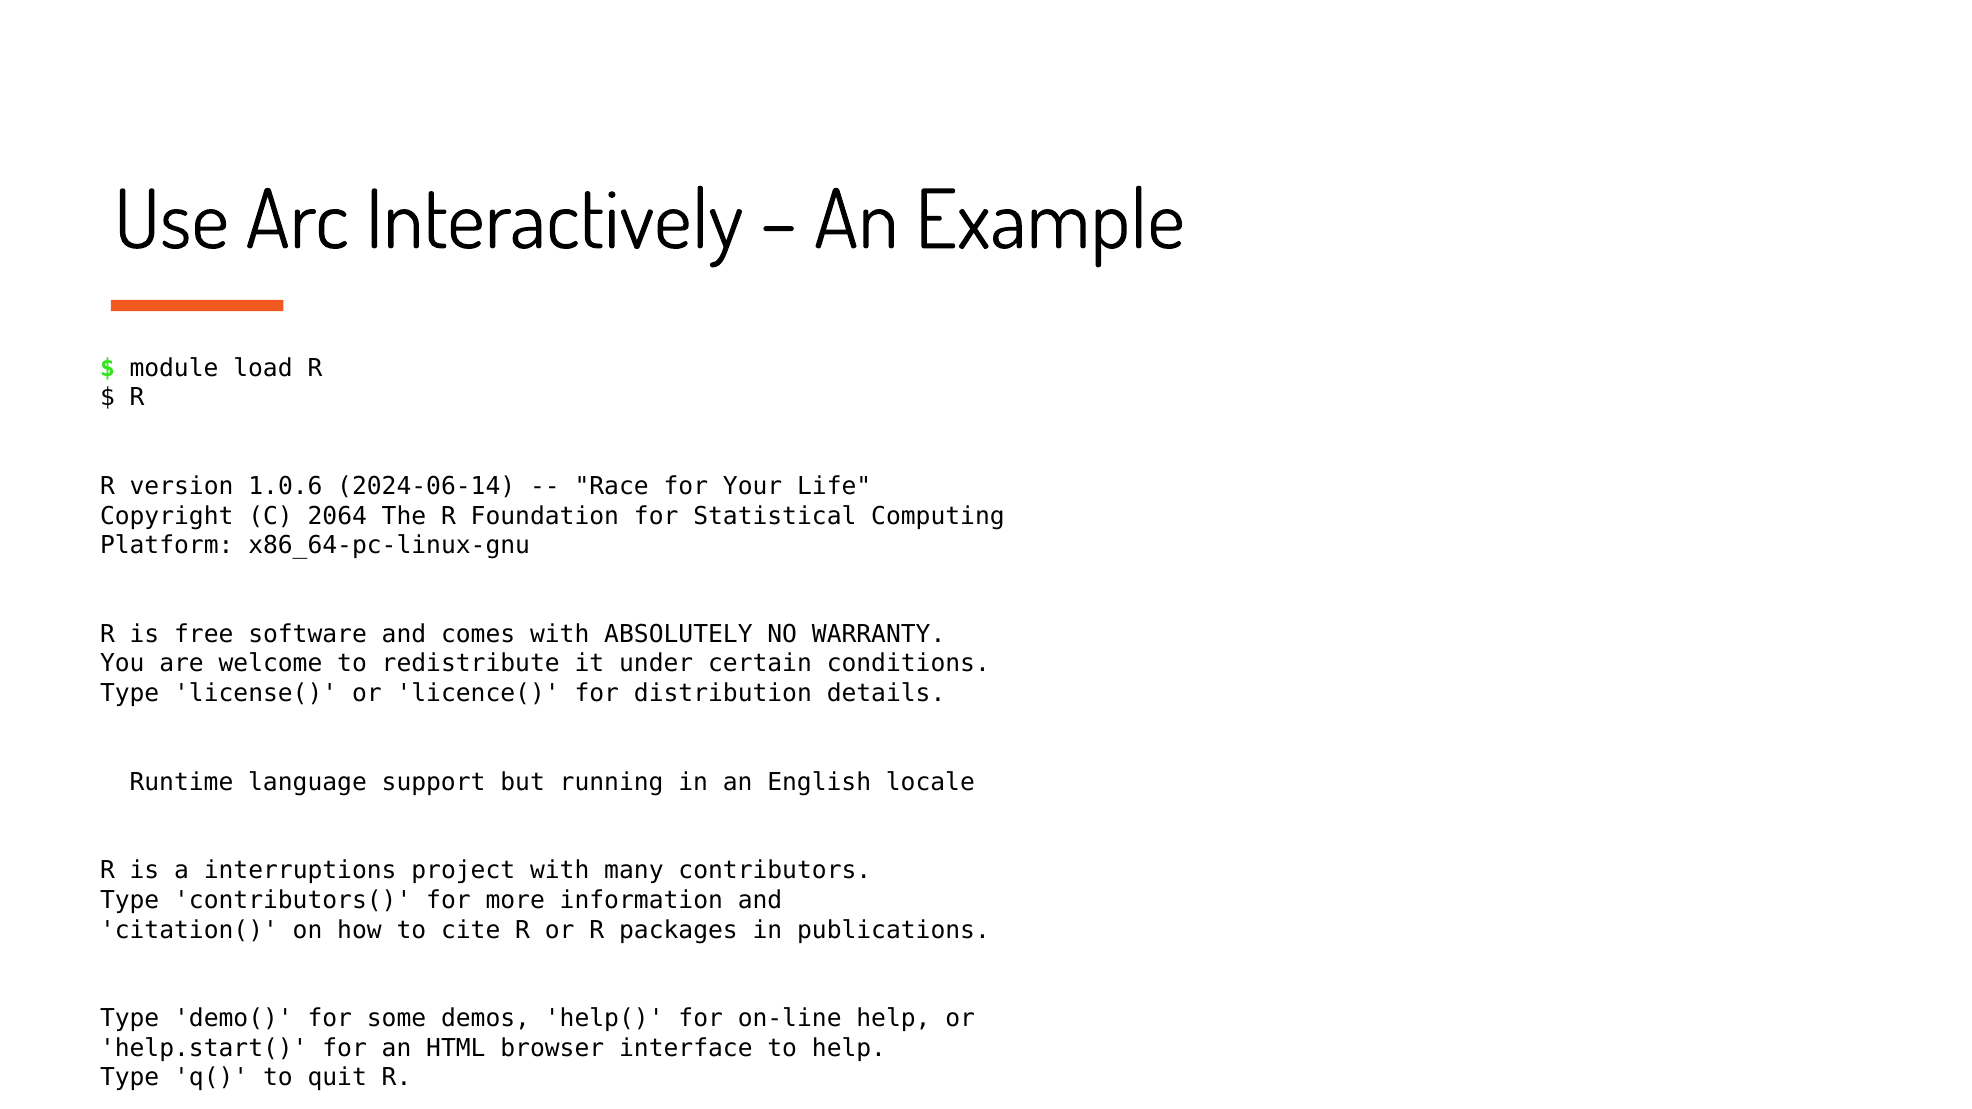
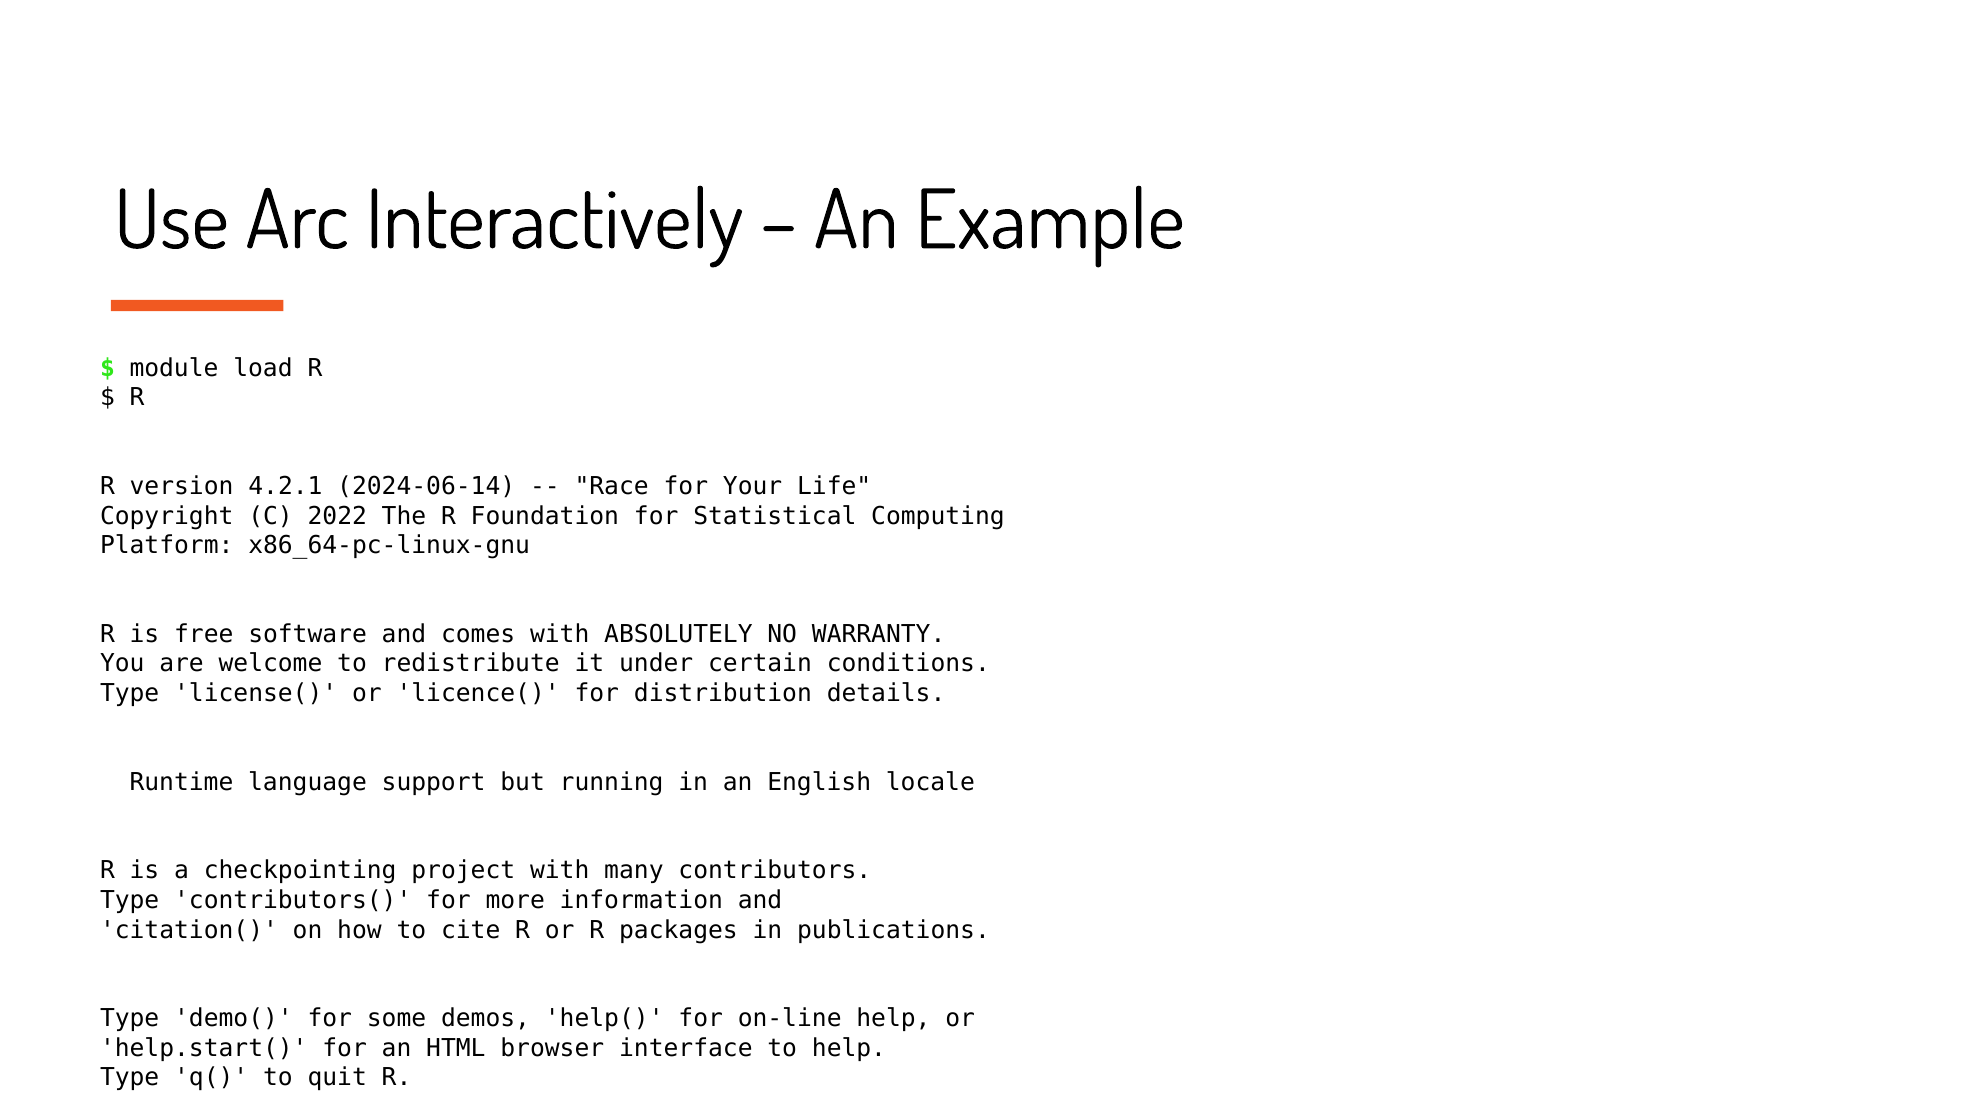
1.0.6: 1.0.6 -> 4.2.1 (285, 486)
2064: 2064 -> 2022 (337, 516)
interruptions: interruptions -> checkpointing (300, 871)
